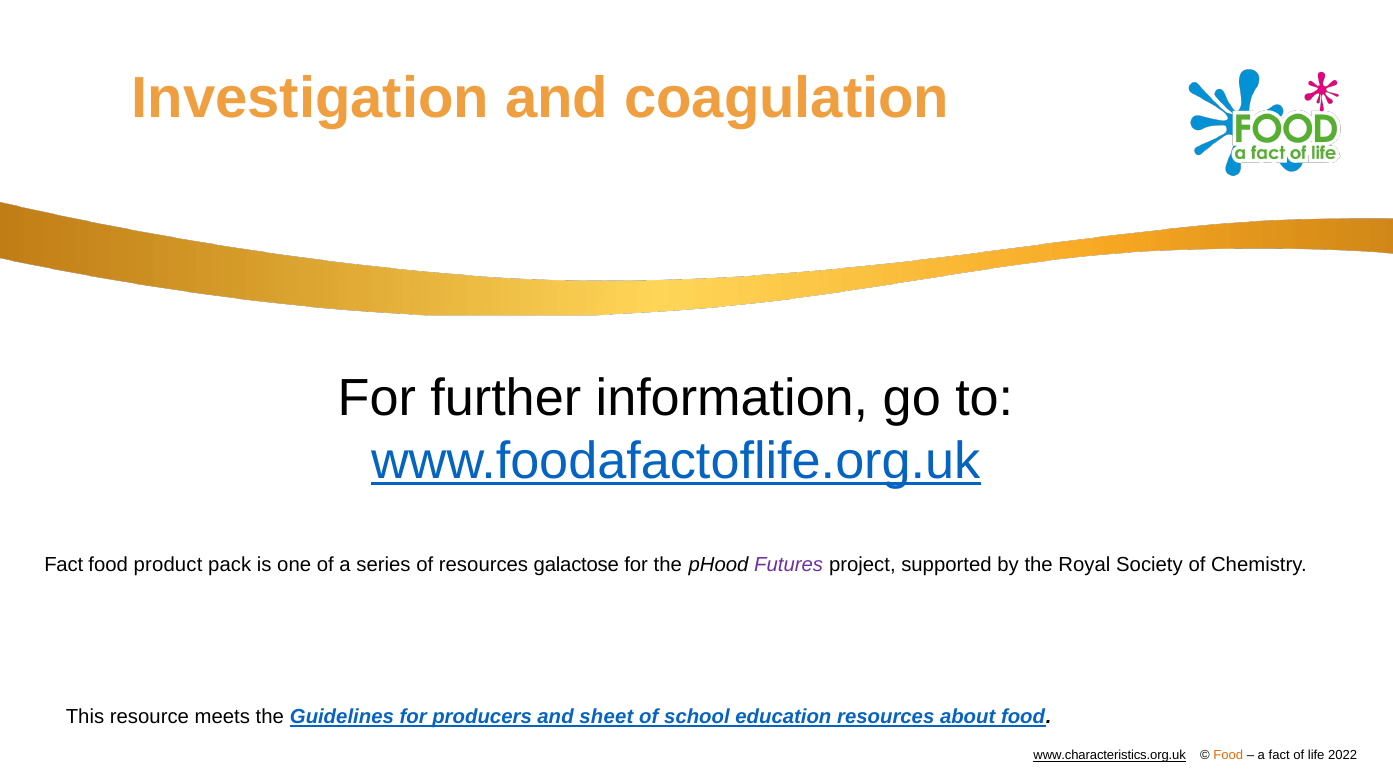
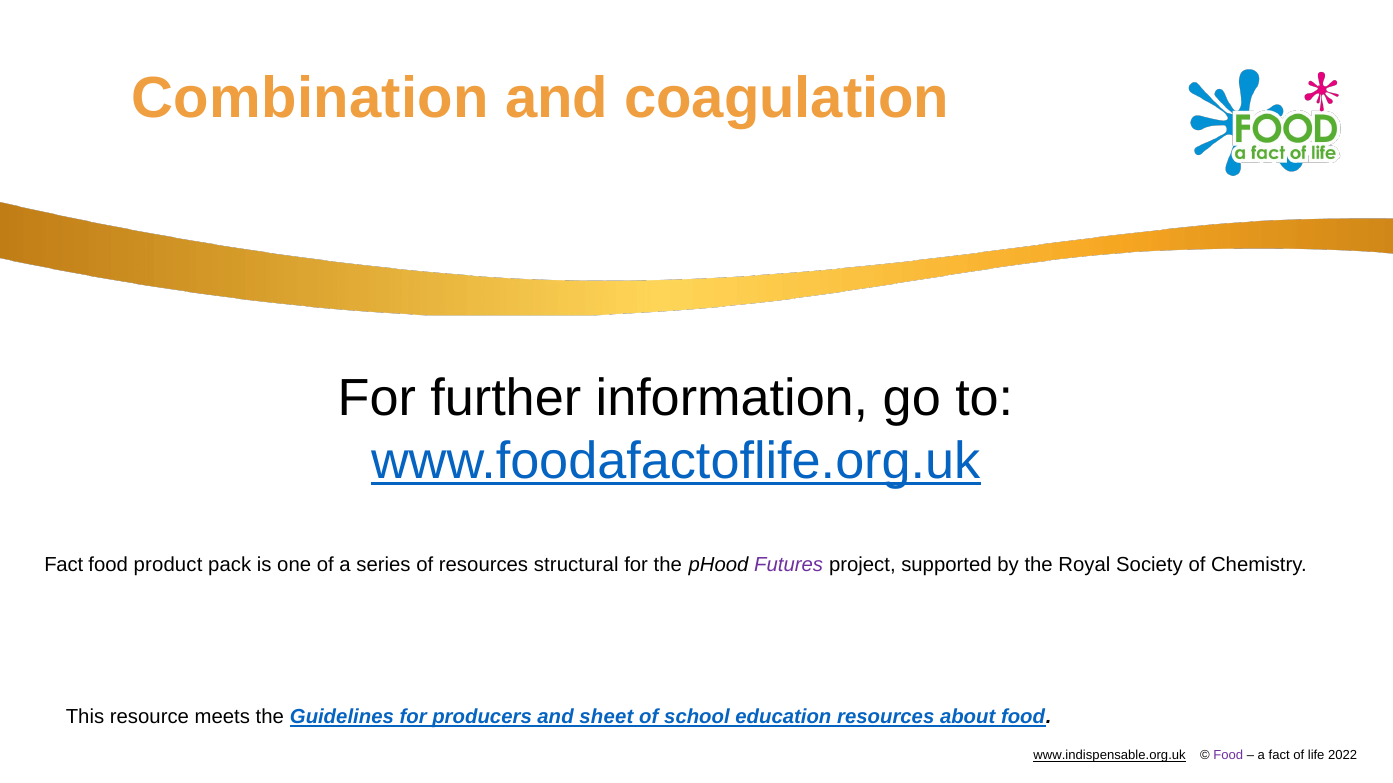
Investigation: Investigation -> Combination (310, 98)
galactose: galactose -> structural (576, 565)
www.characteristics.org.uk: www.characteristics.org.uk -> www.indispensable.org.uk (1110, 756)
Food colour: orange -> purple (1228, 756)
